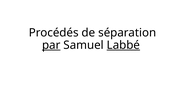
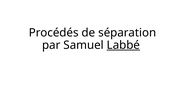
par underline: present -> none (51, 45)
